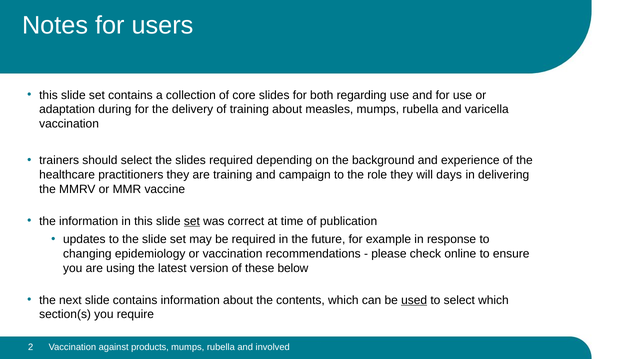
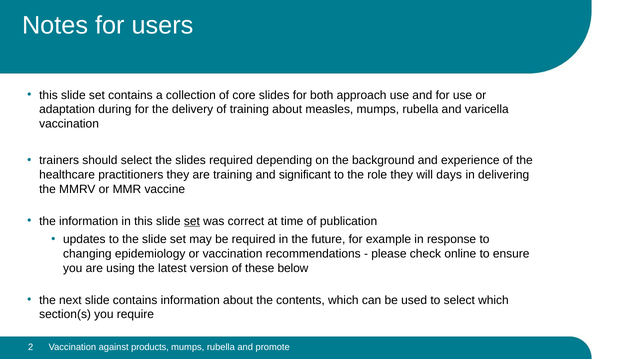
regarding: regarding -> approach (362, 95)
campaign: campaign -> significant (305, 175)
used underline: present -> none (414, 300)
involved: involved -> promote (273, 347)
